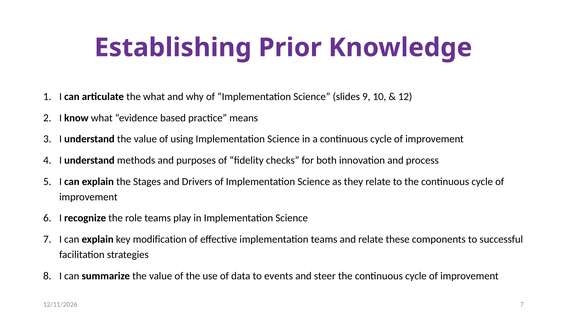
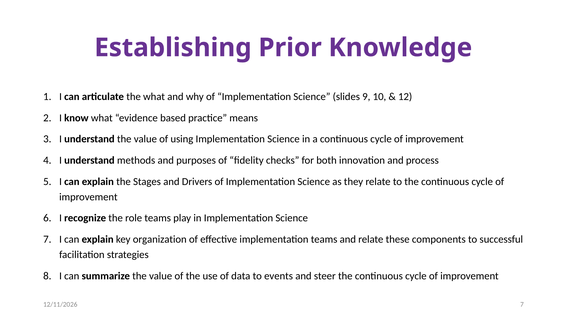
modification: modification -> organization (160, 239)
